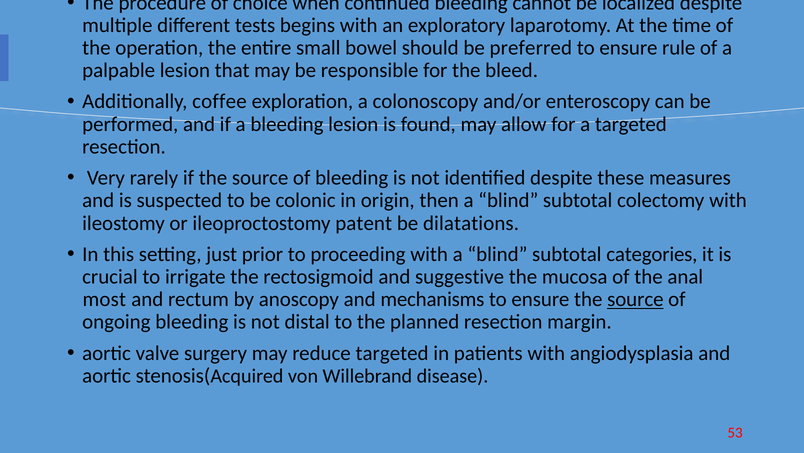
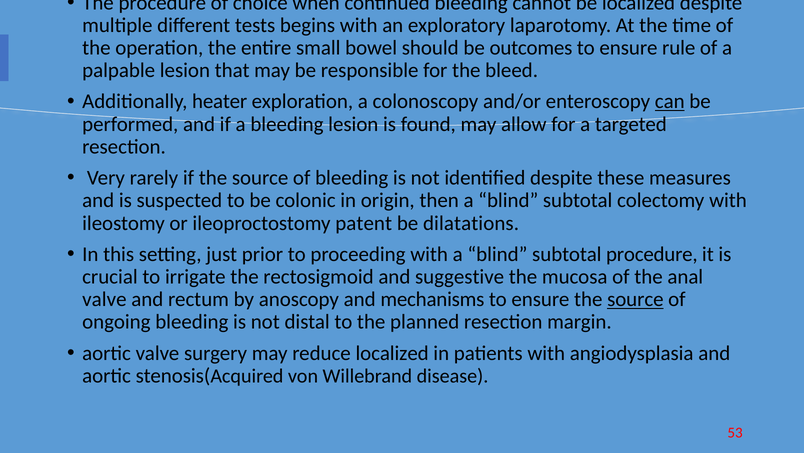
preferred: preferred -> outcomes (531, 48)
coffee: coffee -> heater (220, 101)
can underline: none -> present (670, 101)
subtotal categories: categories -> procedure (652, 254)
most: most -> valve (104, 299)
reduce targeted: targeted -> localized (392, 353)
